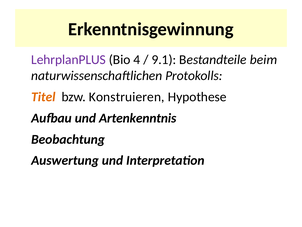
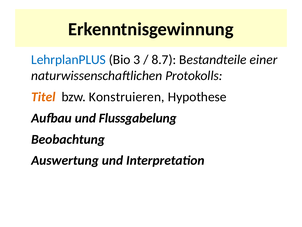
LehrplanPLUS colour: purple -> blue (69, 60)
4: 4 -> 3 (137, 60)
9.1: 9.1 -> 8.7 (164, 60)
beim: beim -> einer (264, 60)
Artenkenntnis: Artenkenntnis -> Flussgabelung (138, 118)
